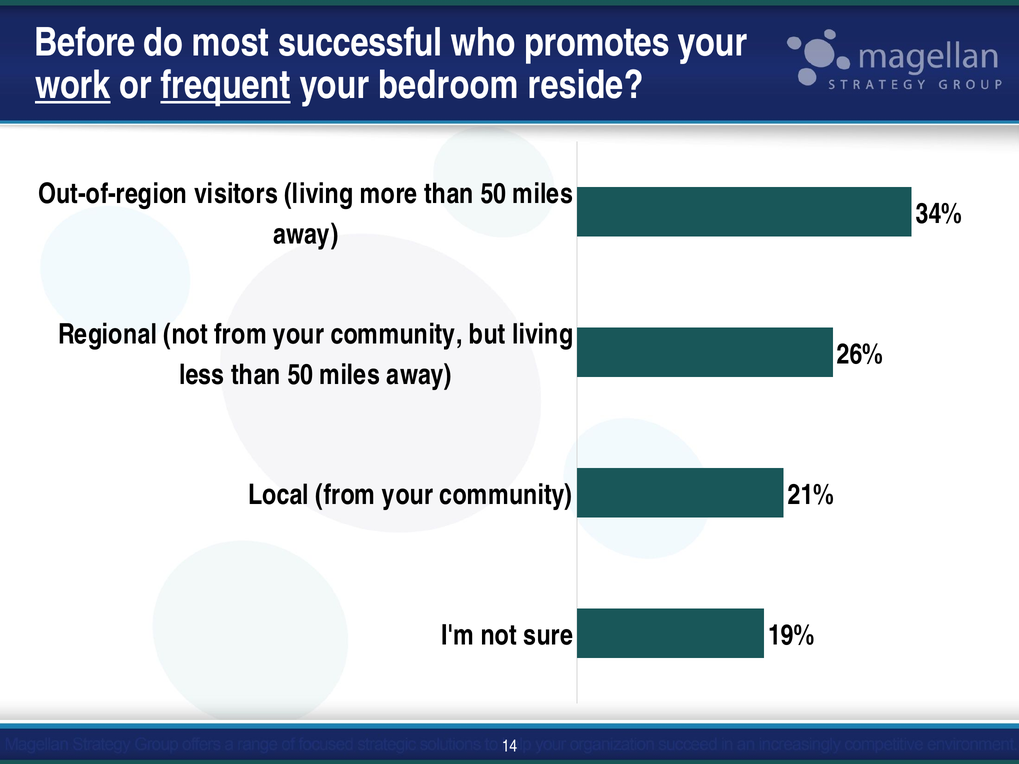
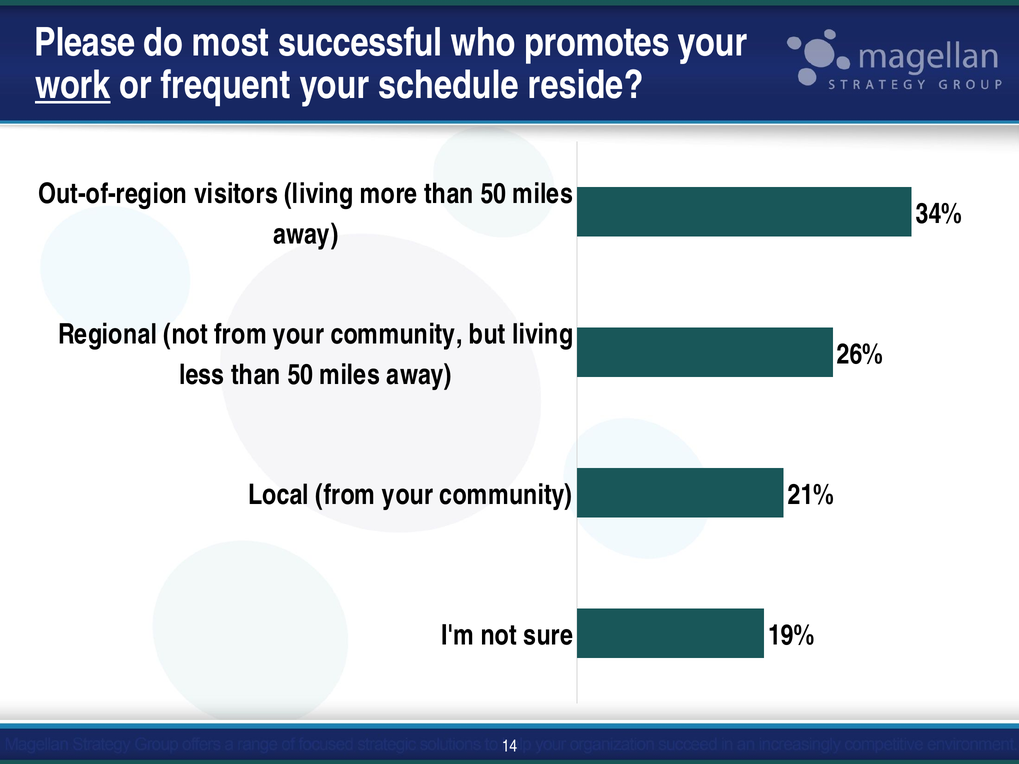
Before: Before -> Please (85, 43)
frequent underline: present -> none (226, 85)
bedroom: bedroom -> schedule (448, 85)
